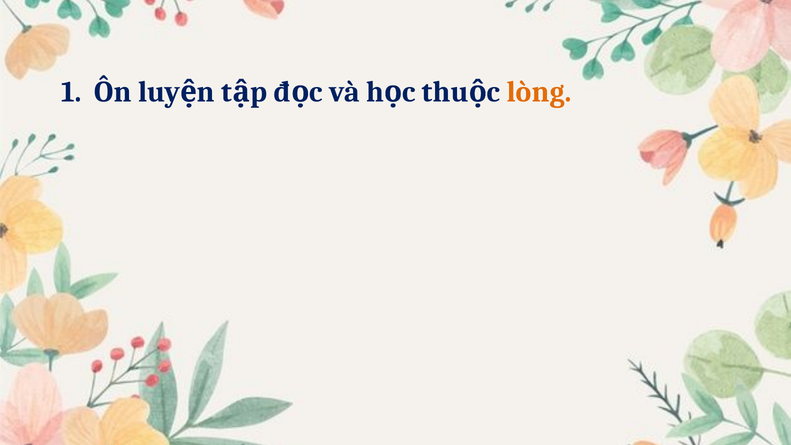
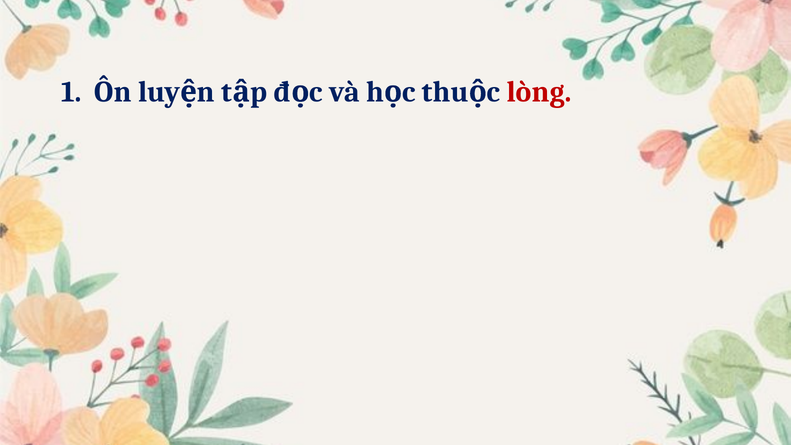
lòng colour: orange -> red (539, 92)
